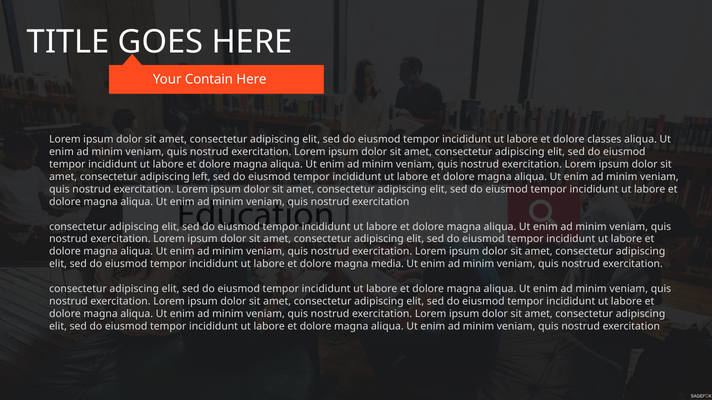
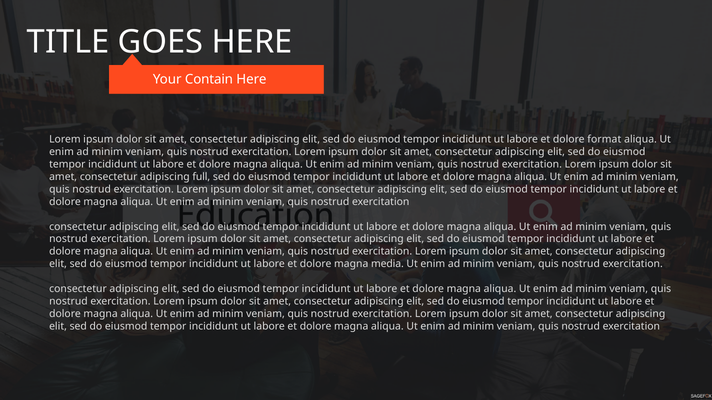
classes: classes -> format (604, 140)
left: left -> full (201, 177)
